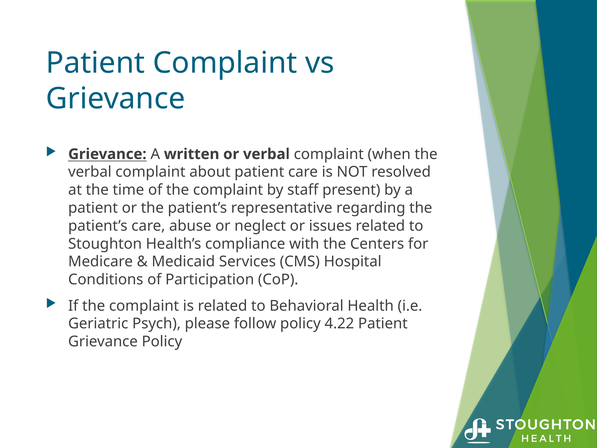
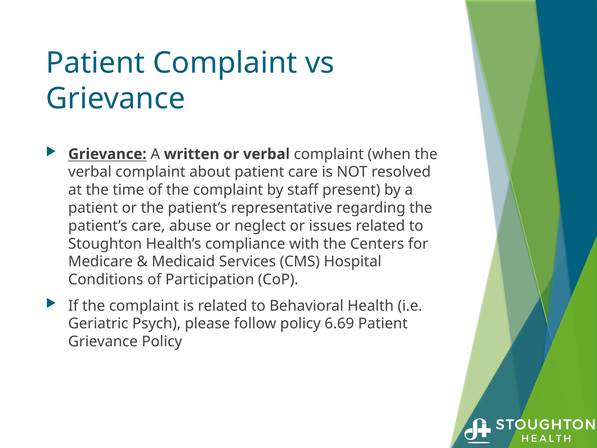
4.22: 4.22 -> 6.69 (339, 324)
